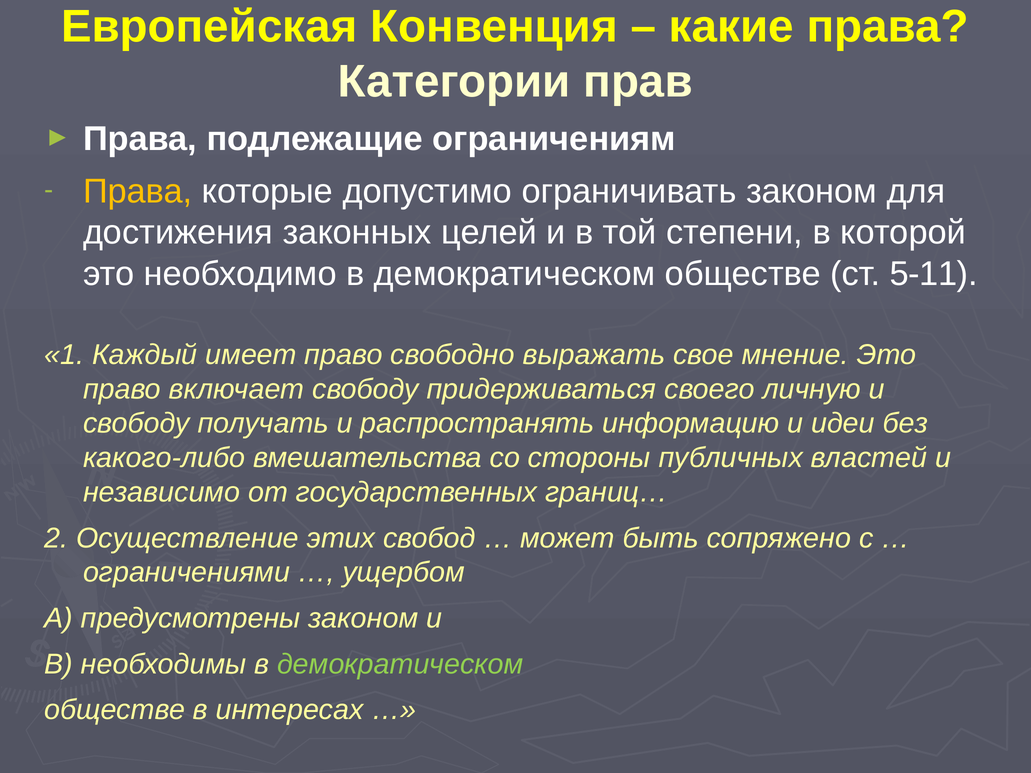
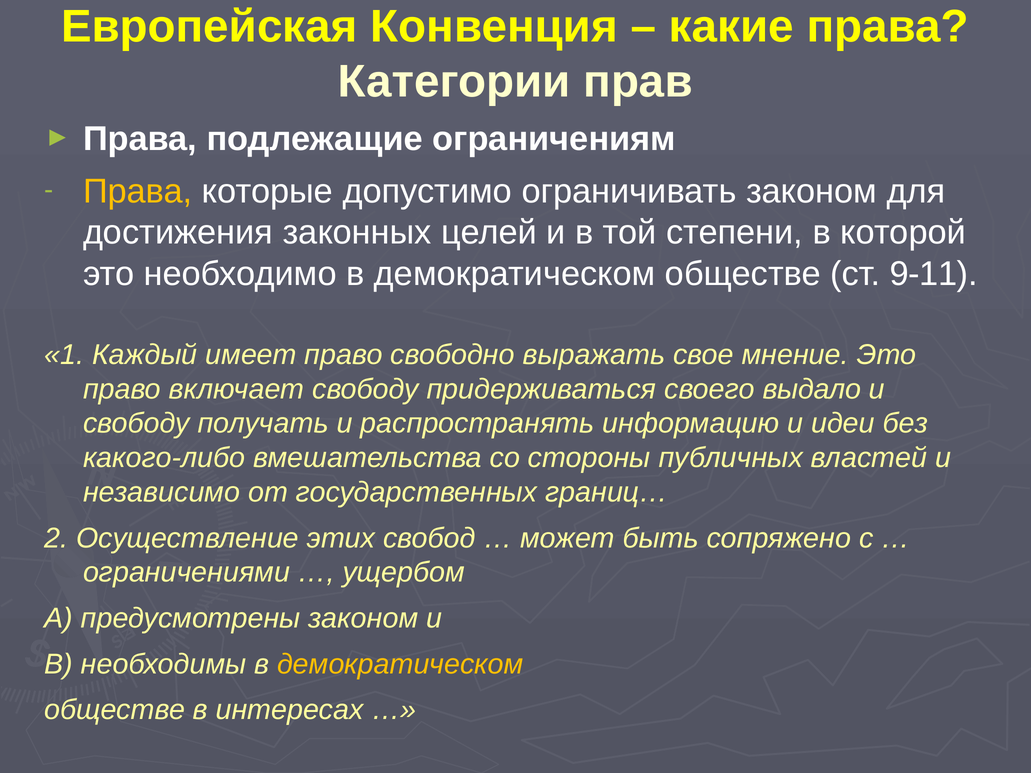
5-11: 5-11 -> 9-11 (934, 274)
личную: личную -> выдало (812, 389)
демократическом colour: light green -> yellow (400, 664)
